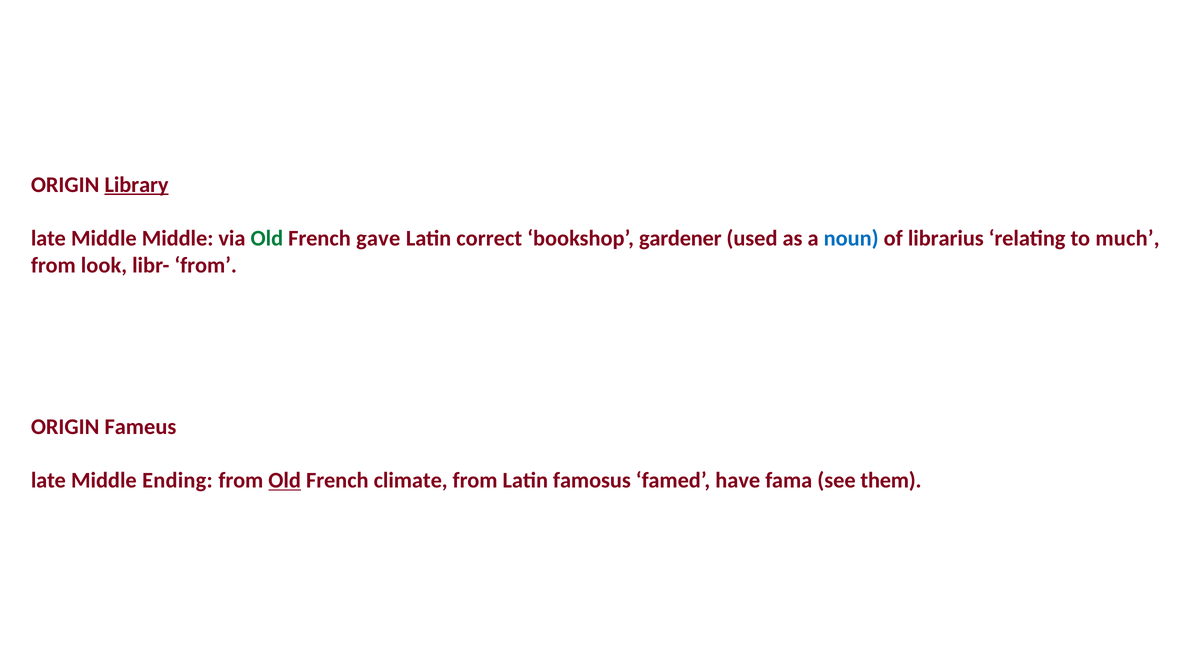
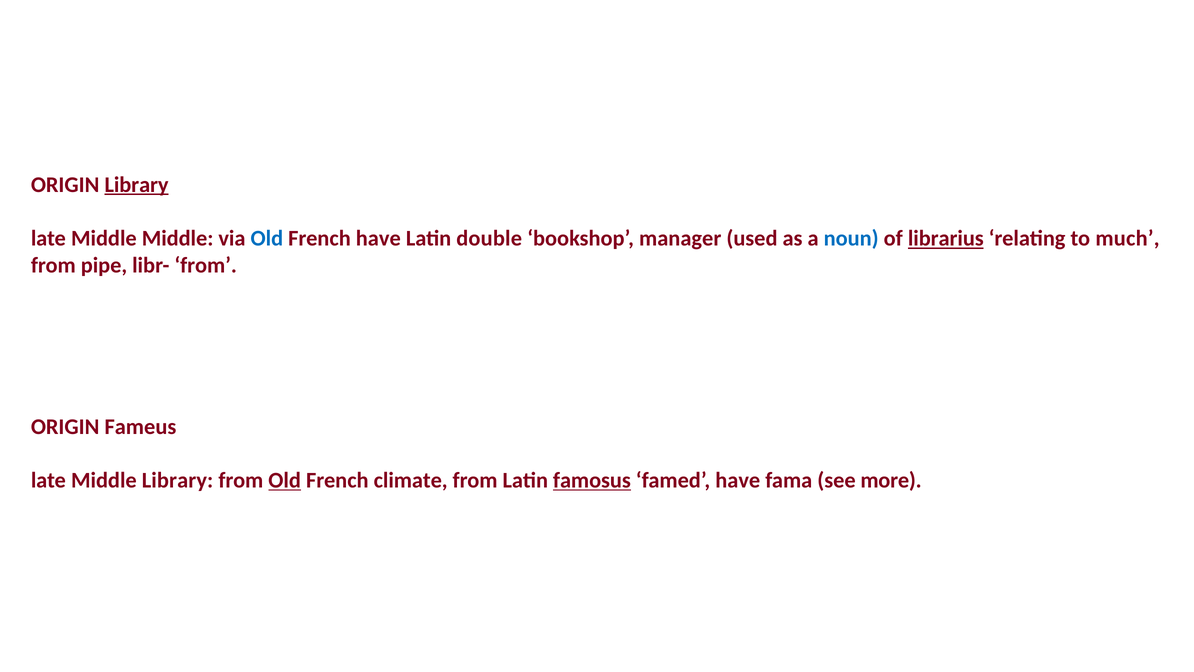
Old colour: green -> blue (267, 238)
French gave: gave -> have (378, 238)
correct: correct -> double (489, 238)
gardener: gardener -> manager (680, 238)
librarius underline: none -> present (946, 238)
look: look -> pipe (104, 265)
Middle Ending: Ending -> Library (178, 480)
famosus underline: none -> present (592, 480)
them: them -> more (891, 480)
